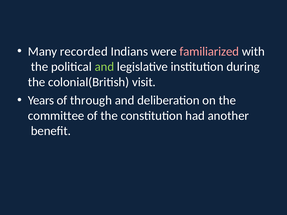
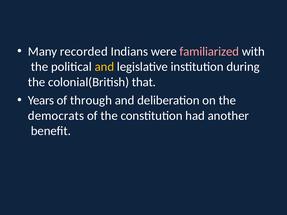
and colour: light green -> yellow (104, 67)
visit: visit -> that (144, 82)
committee: committee -> democrats (56, 116)
